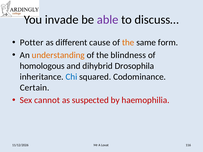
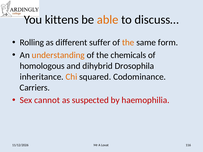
invade: invade -> kittens (62, 20)
able colour: purple -> orange (108, 20)
Potter: Potter -> Rolling (32, 43)
cause: cause -> suffer (100, 43)
blindness: blindness -> chemicals (128, 55)
Chi colour: blue -> orange (71, 77)
Certain: Certain -> Carriers (35, 88)
